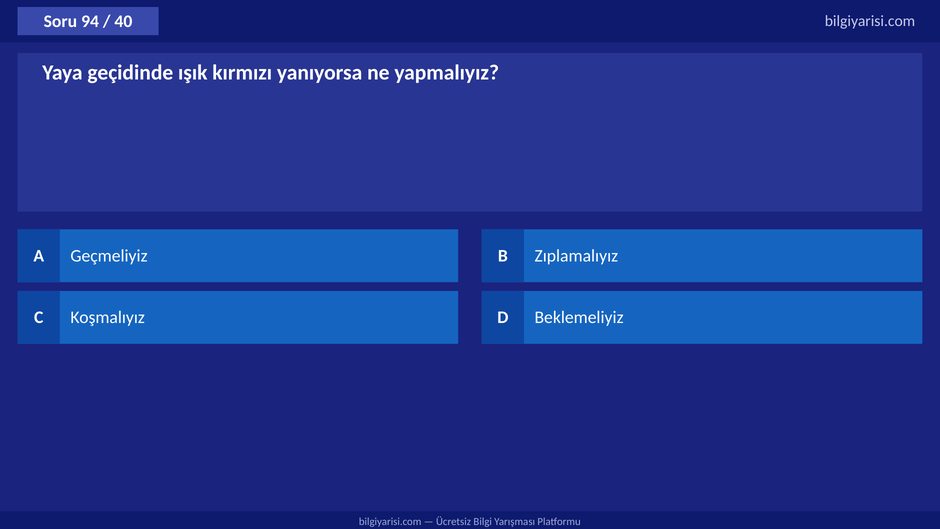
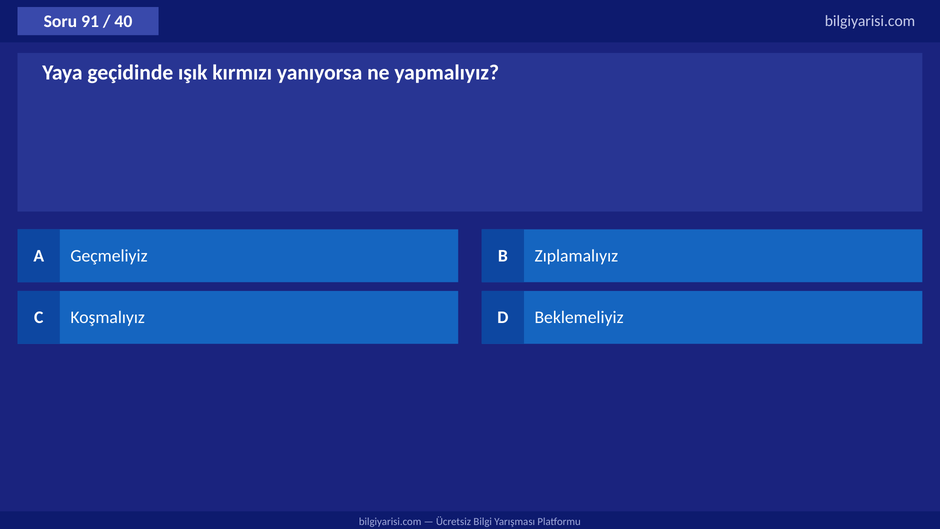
94: 94 -> 91 (90, 21)
